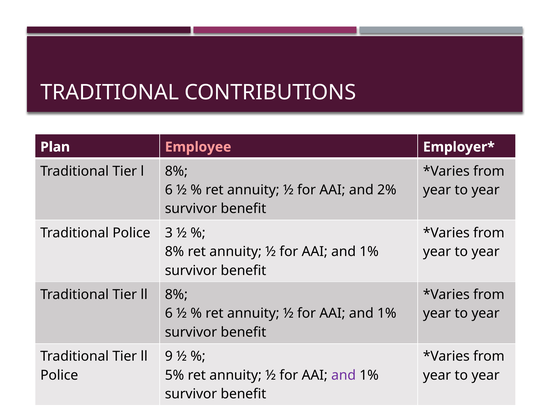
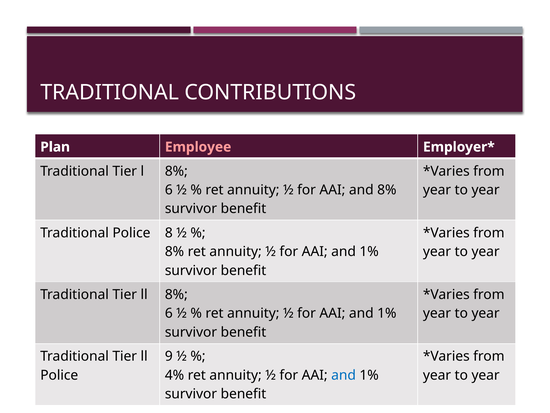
and 2%: 2% -> 8% (387, 190)
3: 3 -> 8 (169, 233)
5%: 5% -> 4% (174, 375)
and colour: purple -> blue (344, 375)
